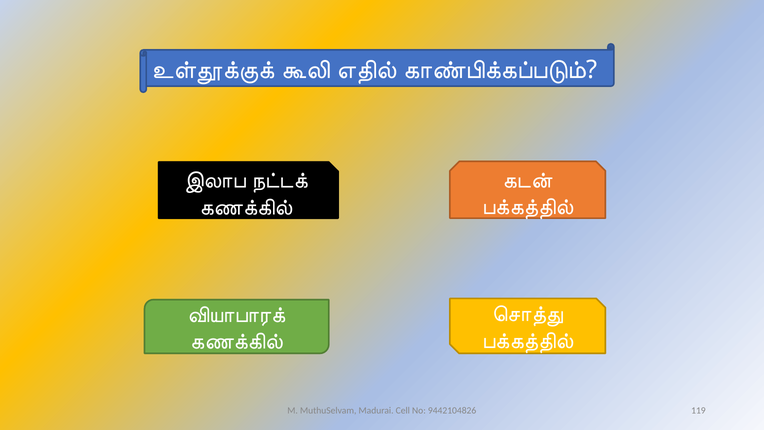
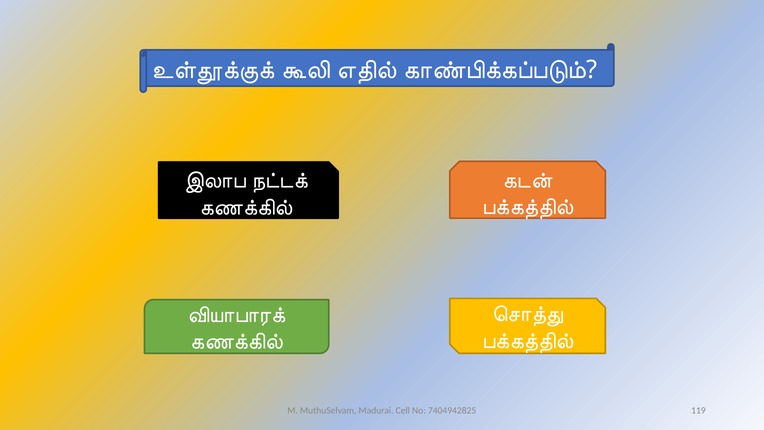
9442104826: 9442104826 -> 7404942825 (452, 410)
